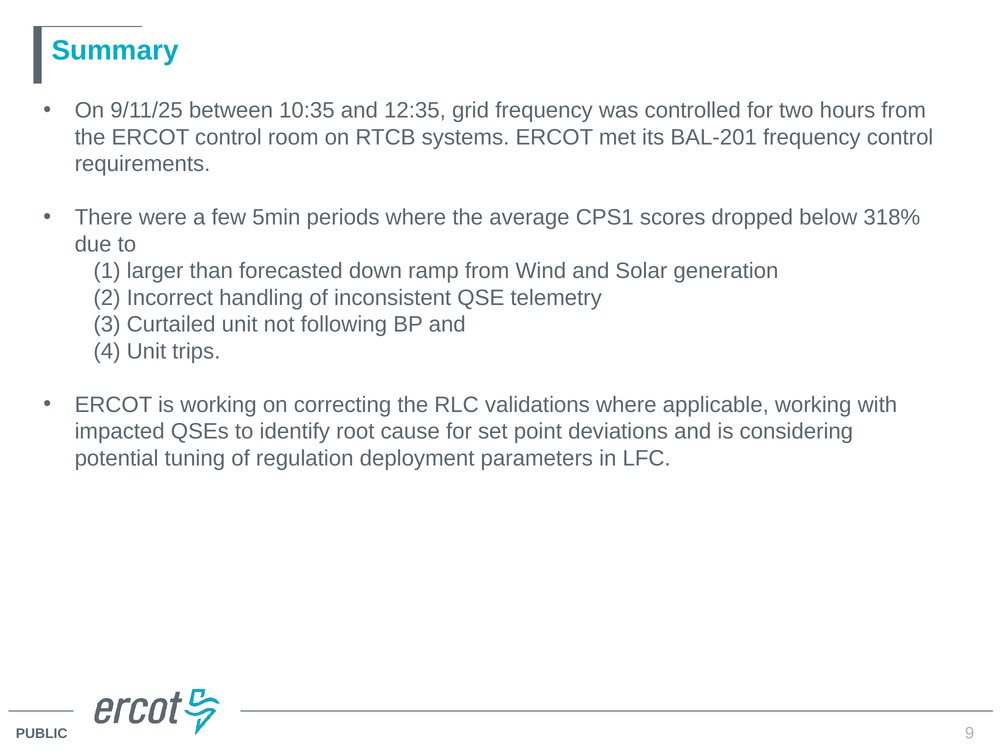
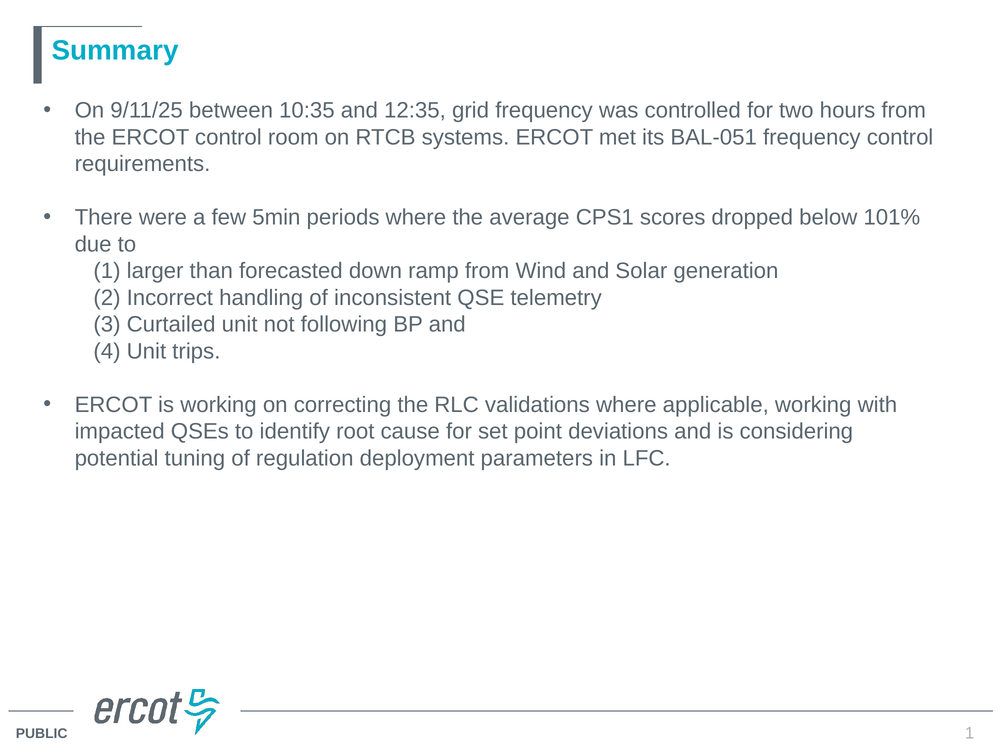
BAL-201: BAL-201 -> BAL-051 (714, 137)
318%: 318% -> 101% (892, 217)
9: 9 -> 1 (970, 732)
